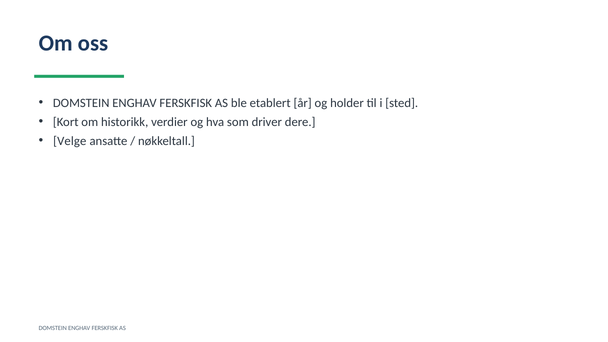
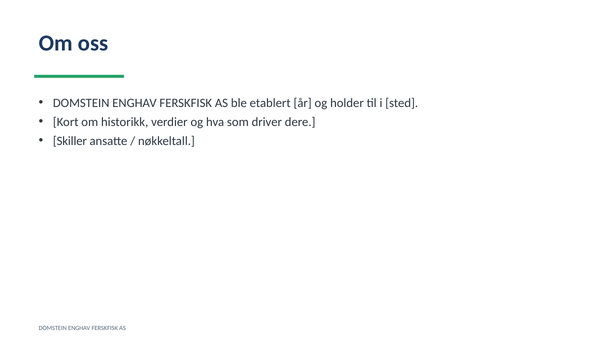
Velge: Velge -> Skiller (70, 141)
